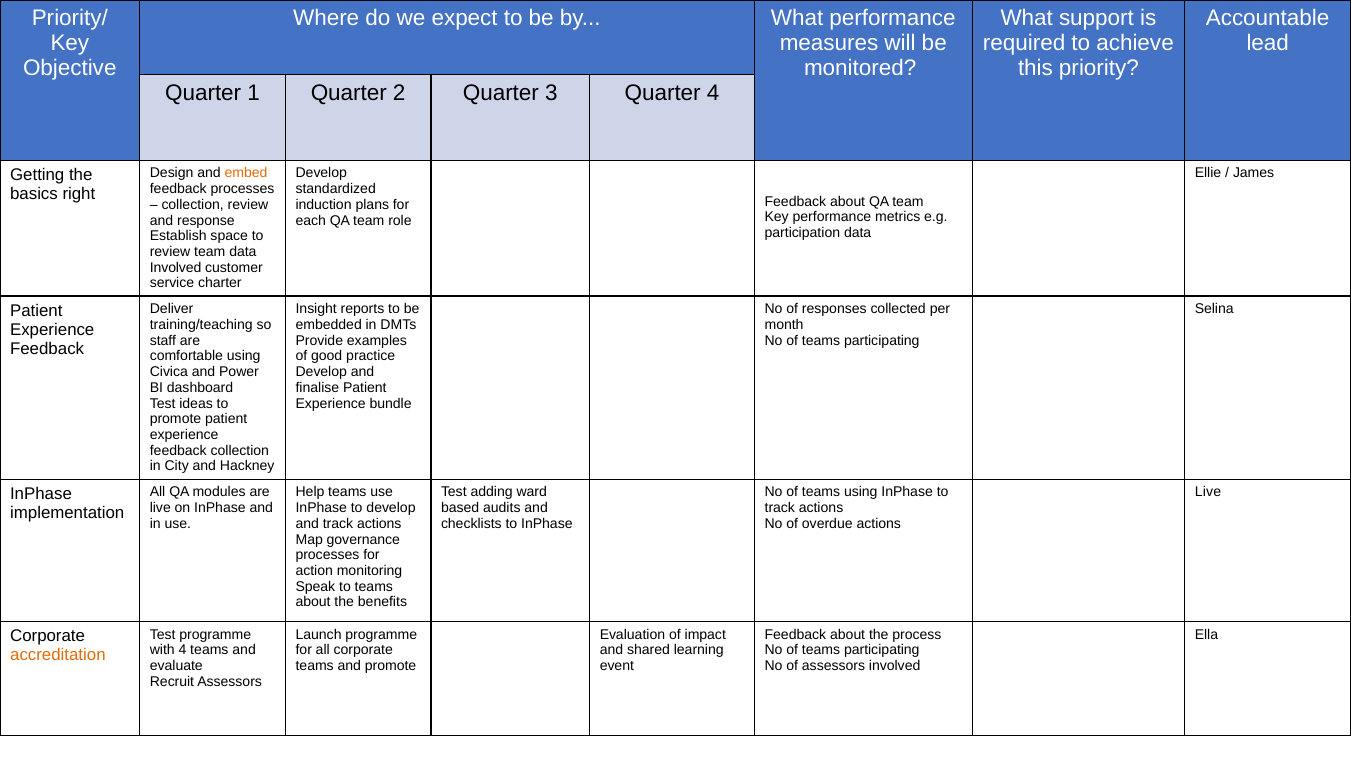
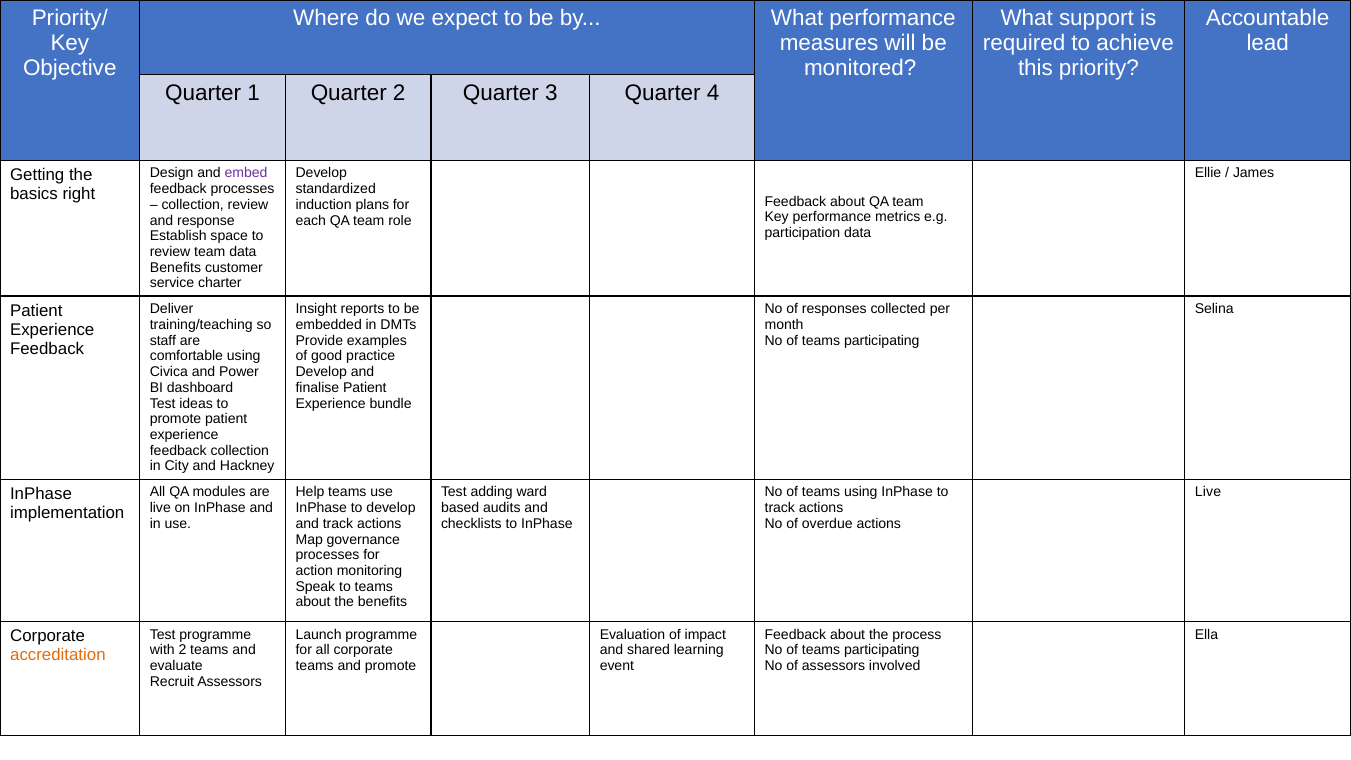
embed colour: orange -> purple (246, 173)
Involved: Involved -> Benefits (176, 267)
with 4: 4 -> 2 (182, 650)
